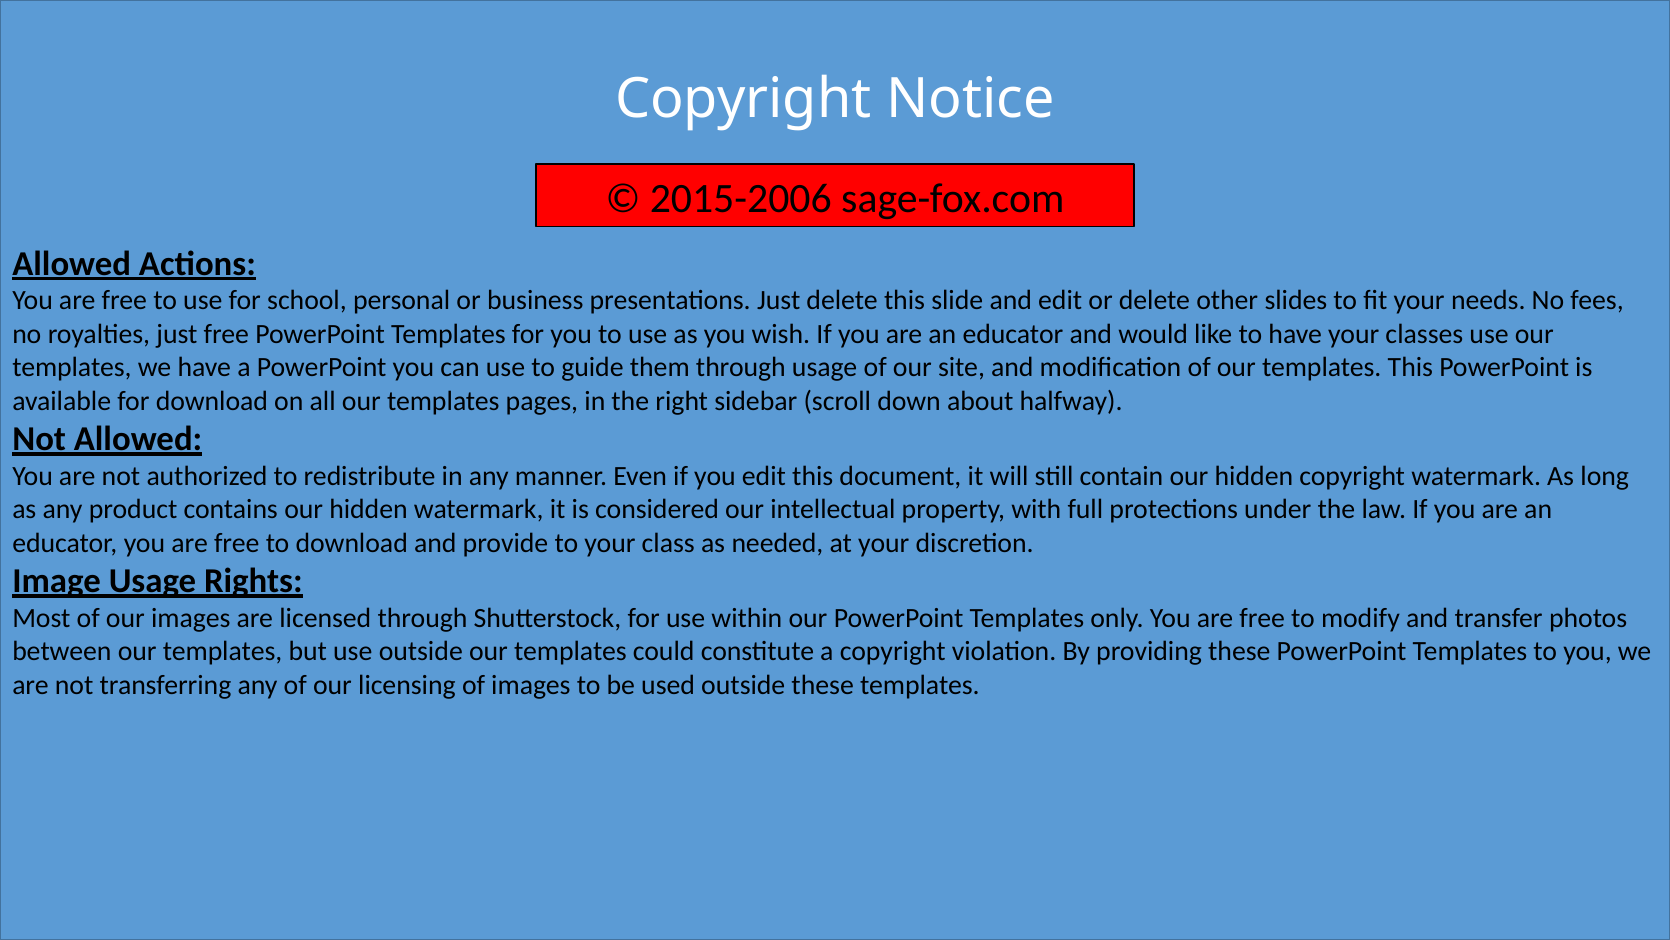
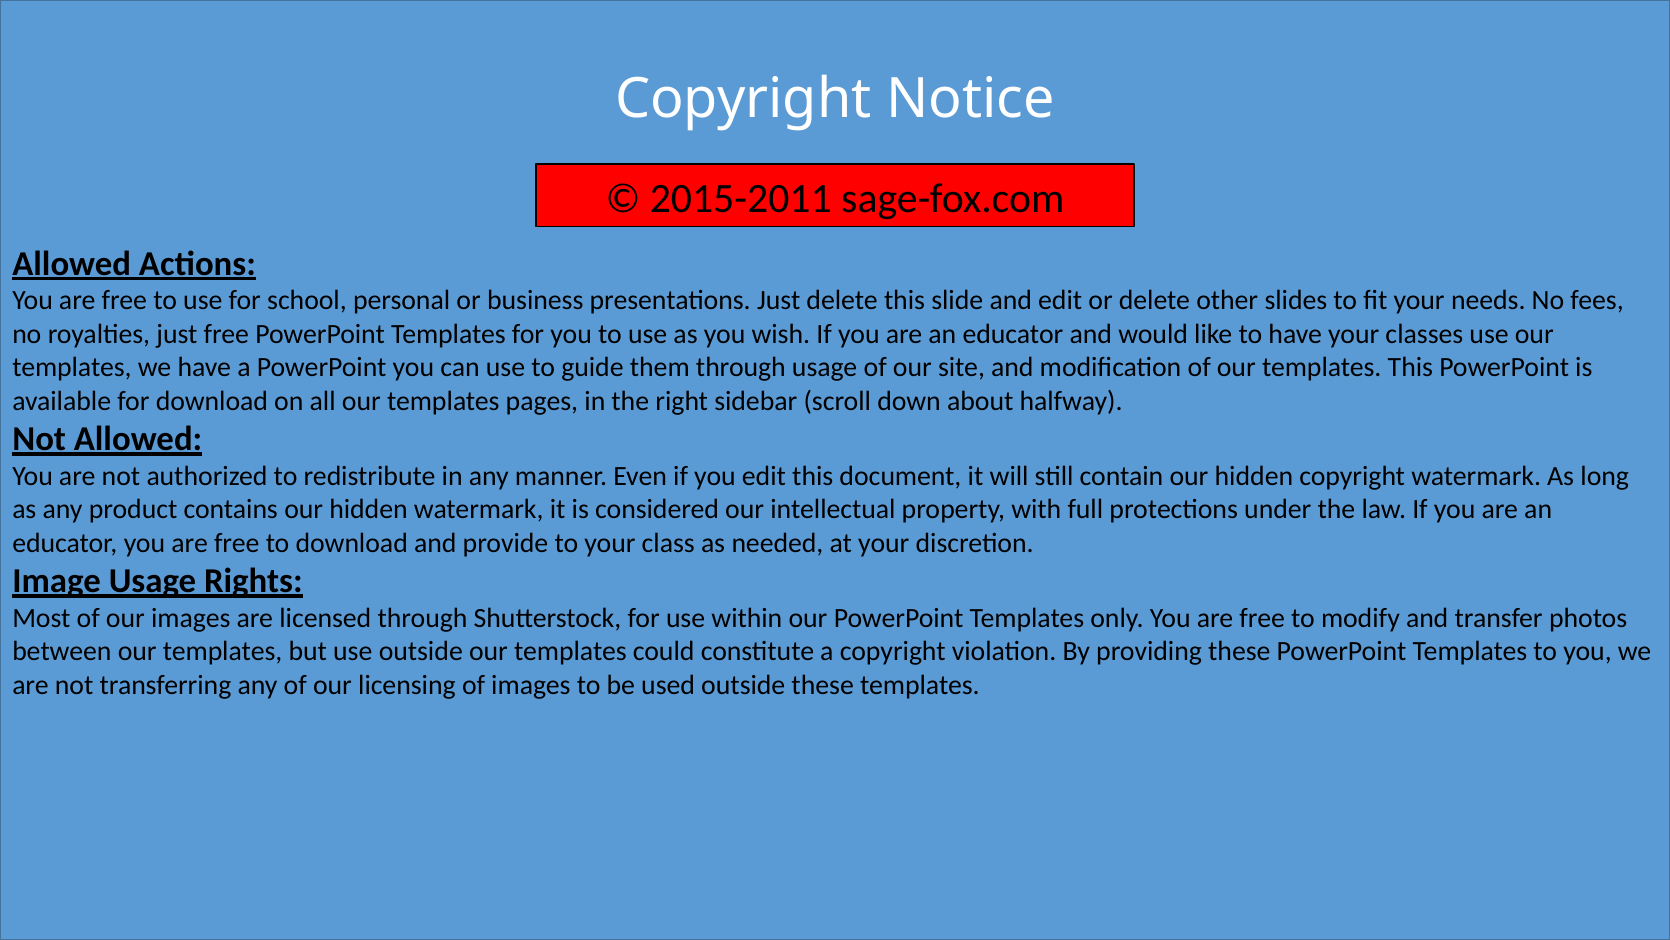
2015-2006: 2015-2006 -> 2015-2011 (741, 198)
